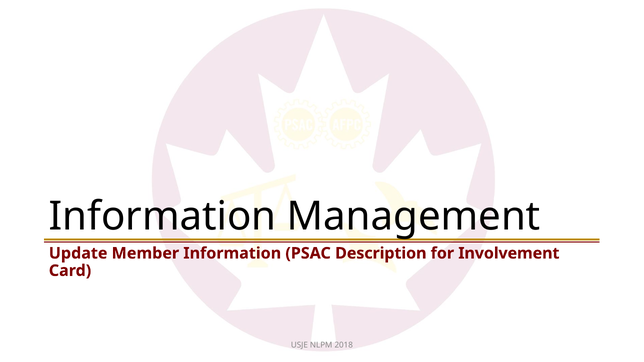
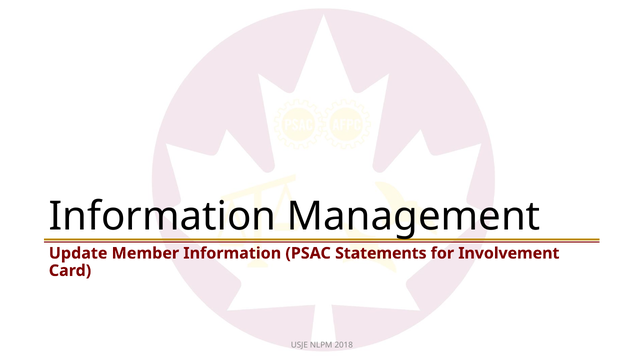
Description: Description -> Statements (381, 253)
